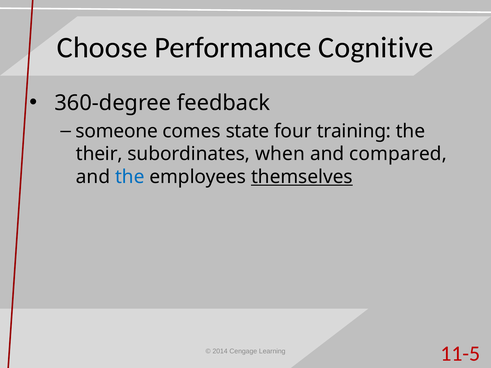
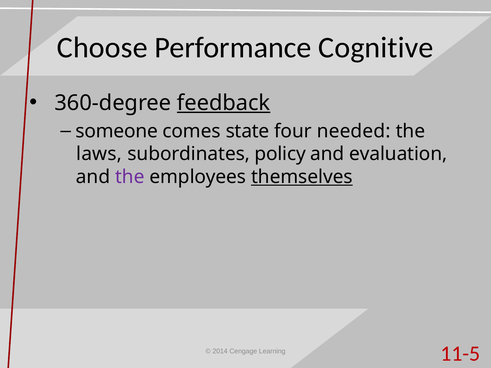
feedback underline: none -> present (224, 103)
training: training -> needed (354, 131)
their: their -> laws (99, 154)
when: when -> policy (280, 154)
compared: compared -> evaluation (398, 154)
the colour: blue -> purple (130, 177)
